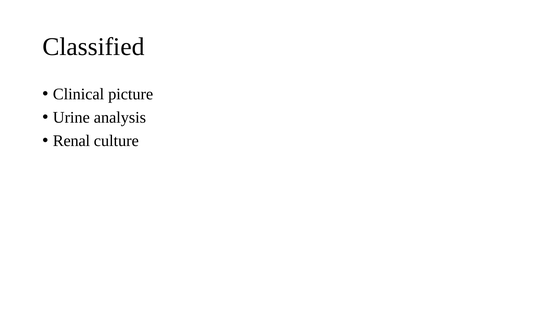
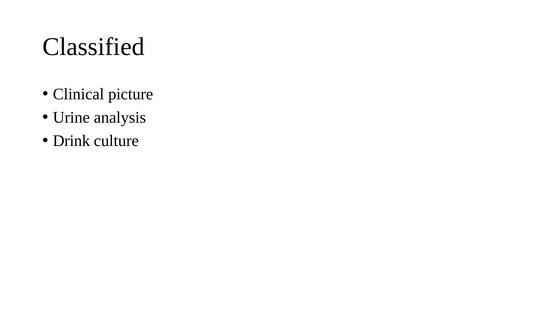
Renal: Renal -> Drink (71, 141)
